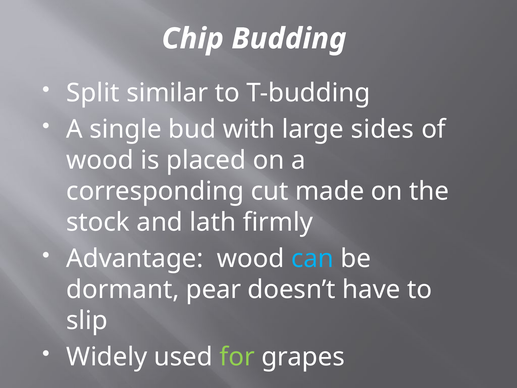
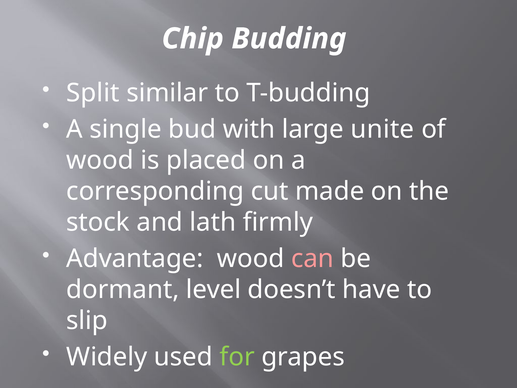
sides: sides -> unite (382, 129)
can colour: light blue -> pink (312, 258)
pear: pear -> level (213, 290)
